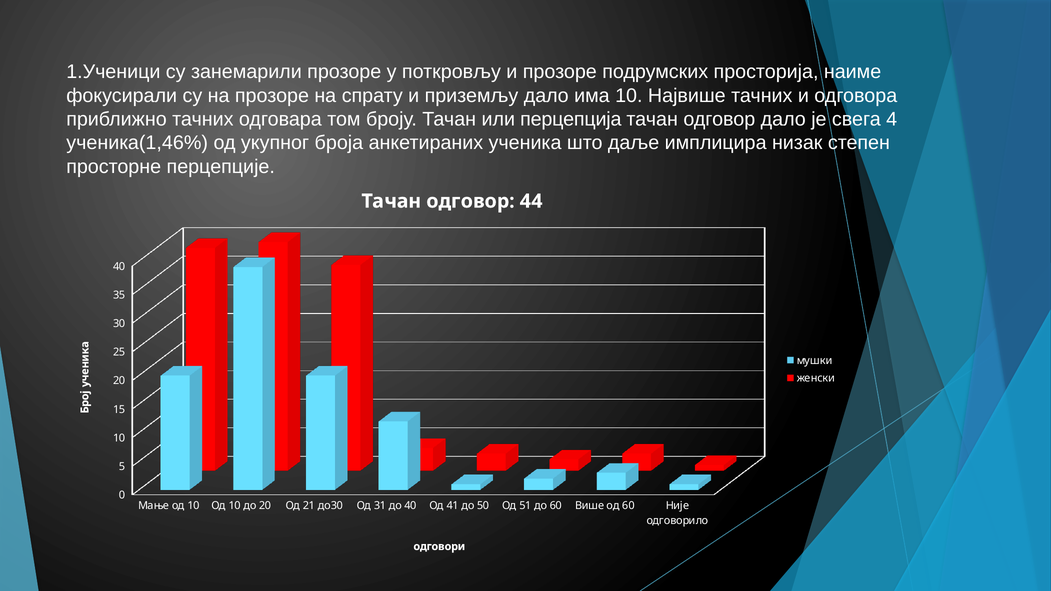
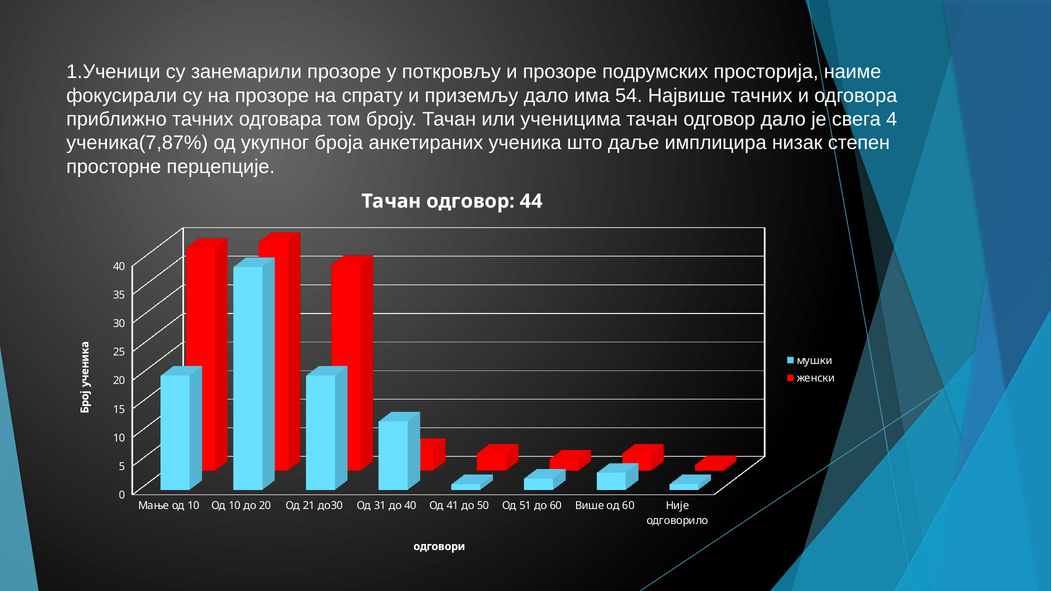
има 10: 10 -> 54 (629, 96)
перцепција: перцепција -> ученицима (571, 119)
ученика(1,46%: ученика(1,46% -> ученика(7,87% (137, 143)
